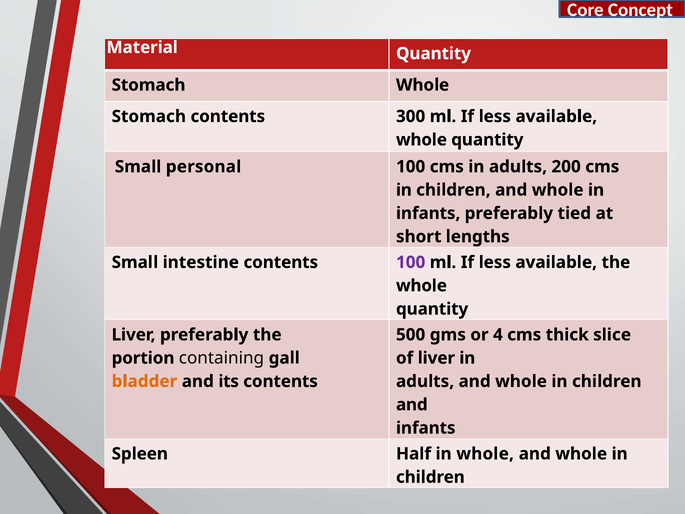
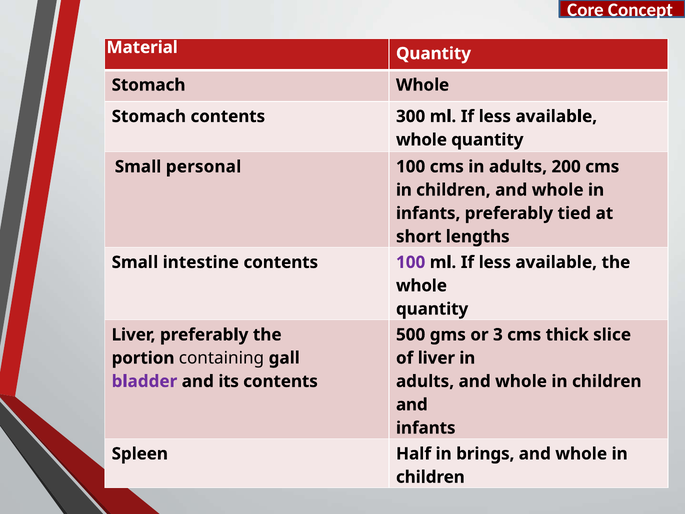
4: 4 -> 3 (498, 335)
bladder colour: orange -> purple (144, 381)
in whole: whole -> brings (485, 454)
